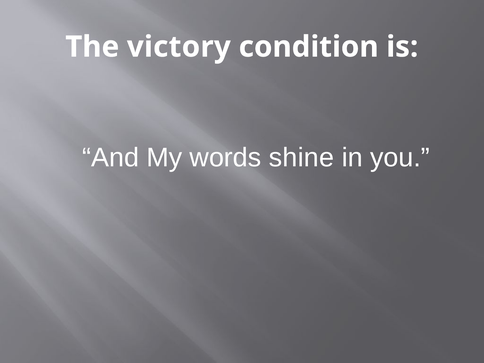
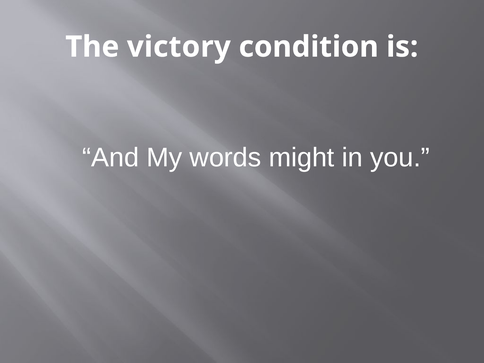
shine: shine -> might (302, 158)
